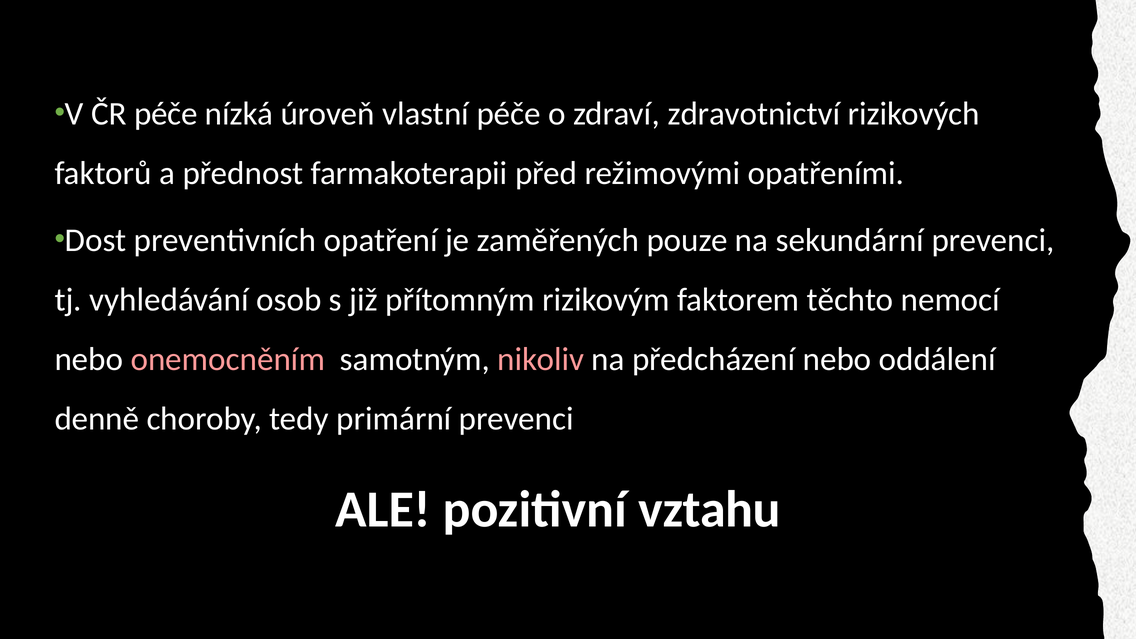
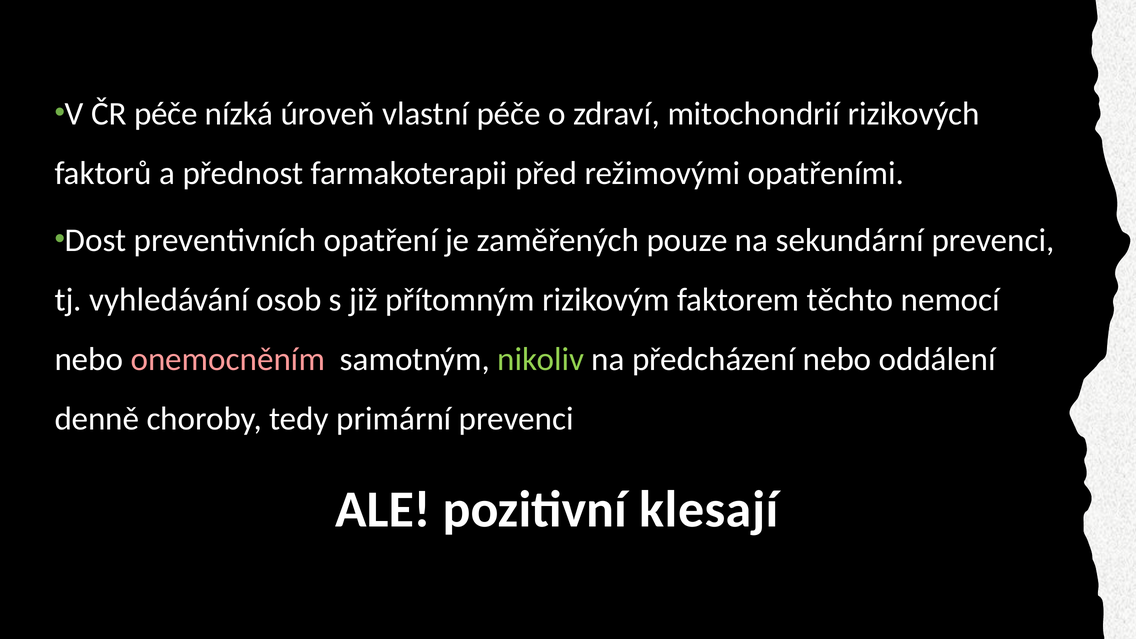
zdravotnictví: zdravotnictví -> mitochondrií (754, 114)
nikoliv colour: pink -> light green (541, 359)
vztahu: vztahu -> klesají (709, 509)
